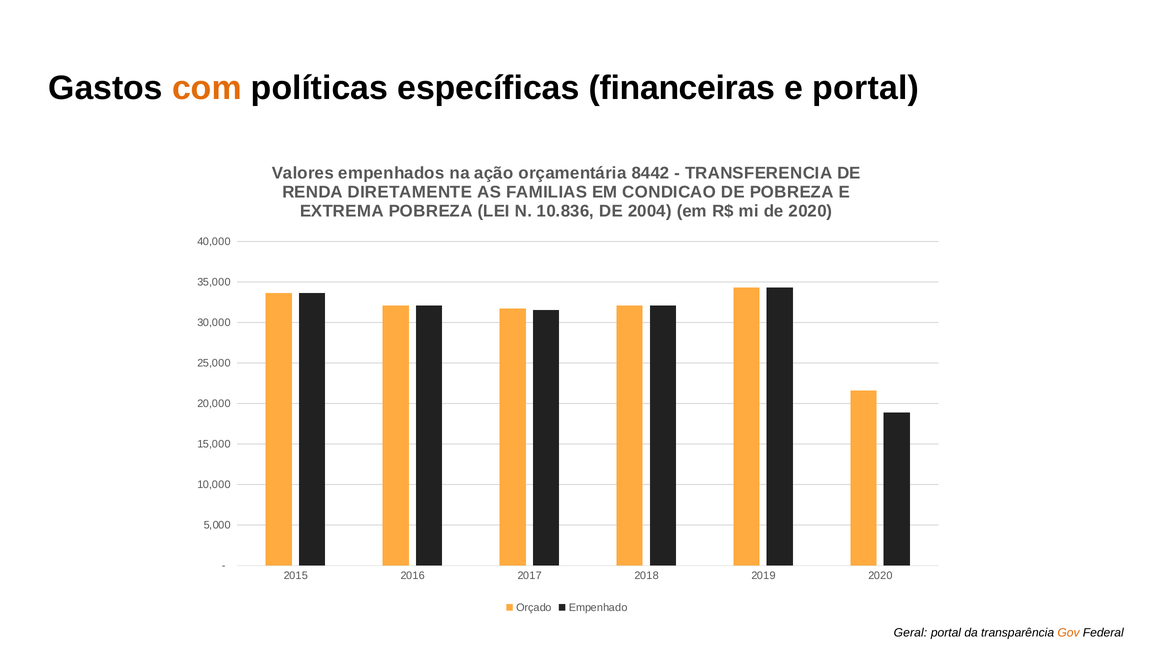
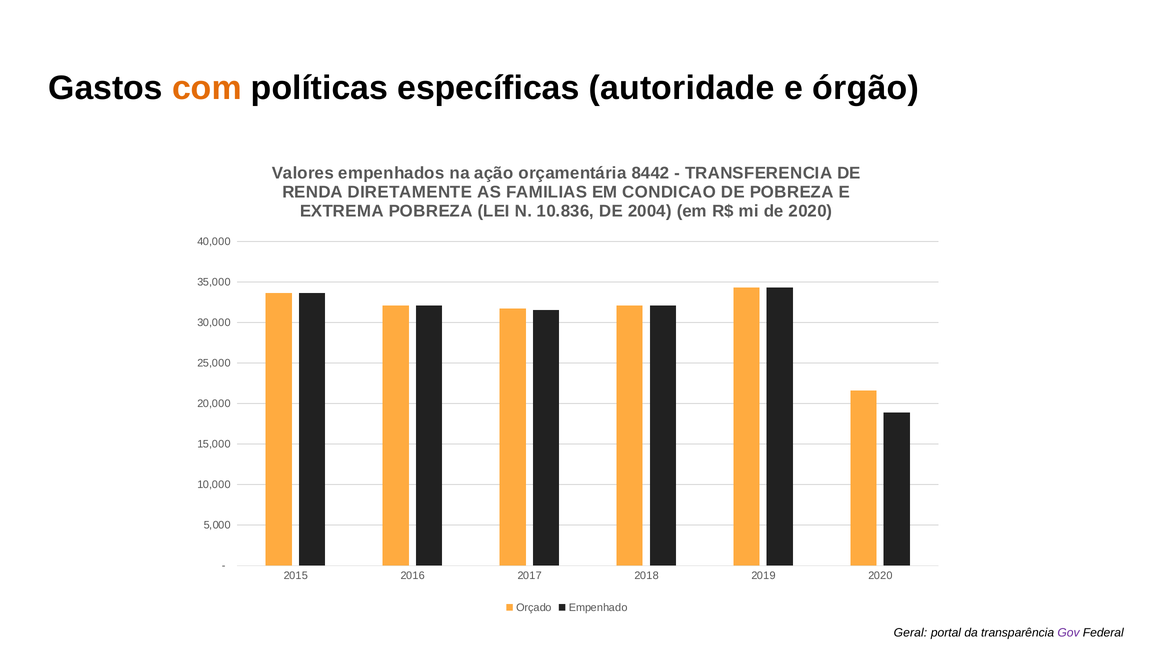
financeiras: financeiras -> autoridade (682, 88)
e portal: portal -> órgão (866, 88)
Gov colour: orange -> purple (1069, 633)
